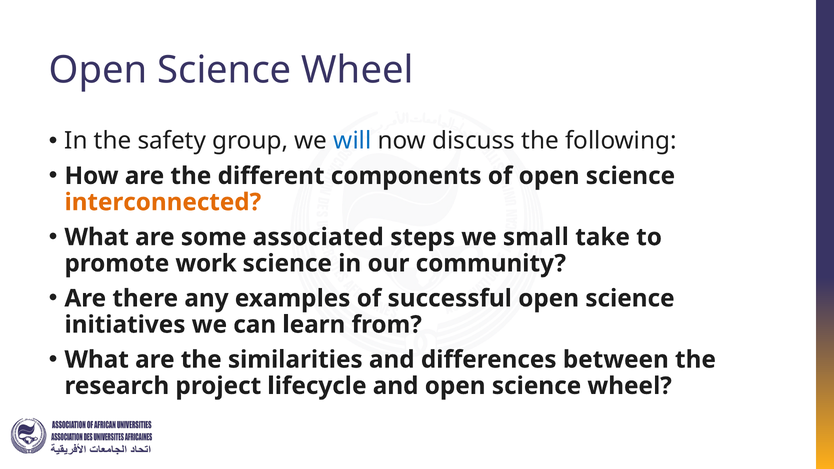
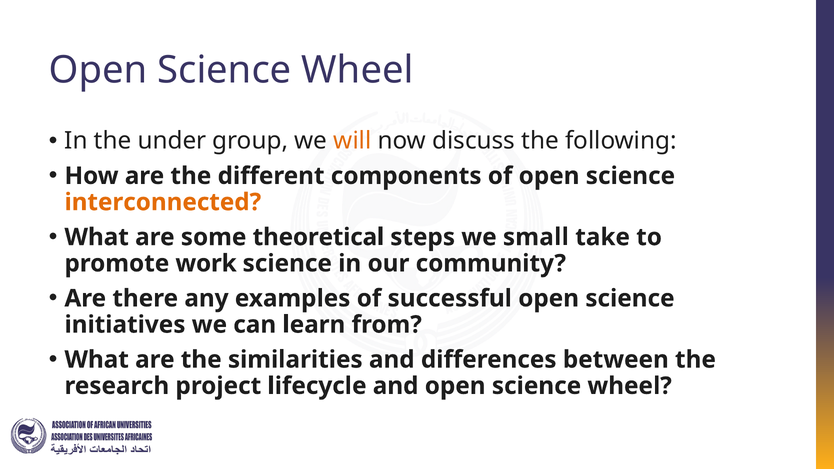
safety: safety -> under (172, 141)
will colour: blue -> orange (352, 141)
associated: associated -> theoretical (318, 237)
